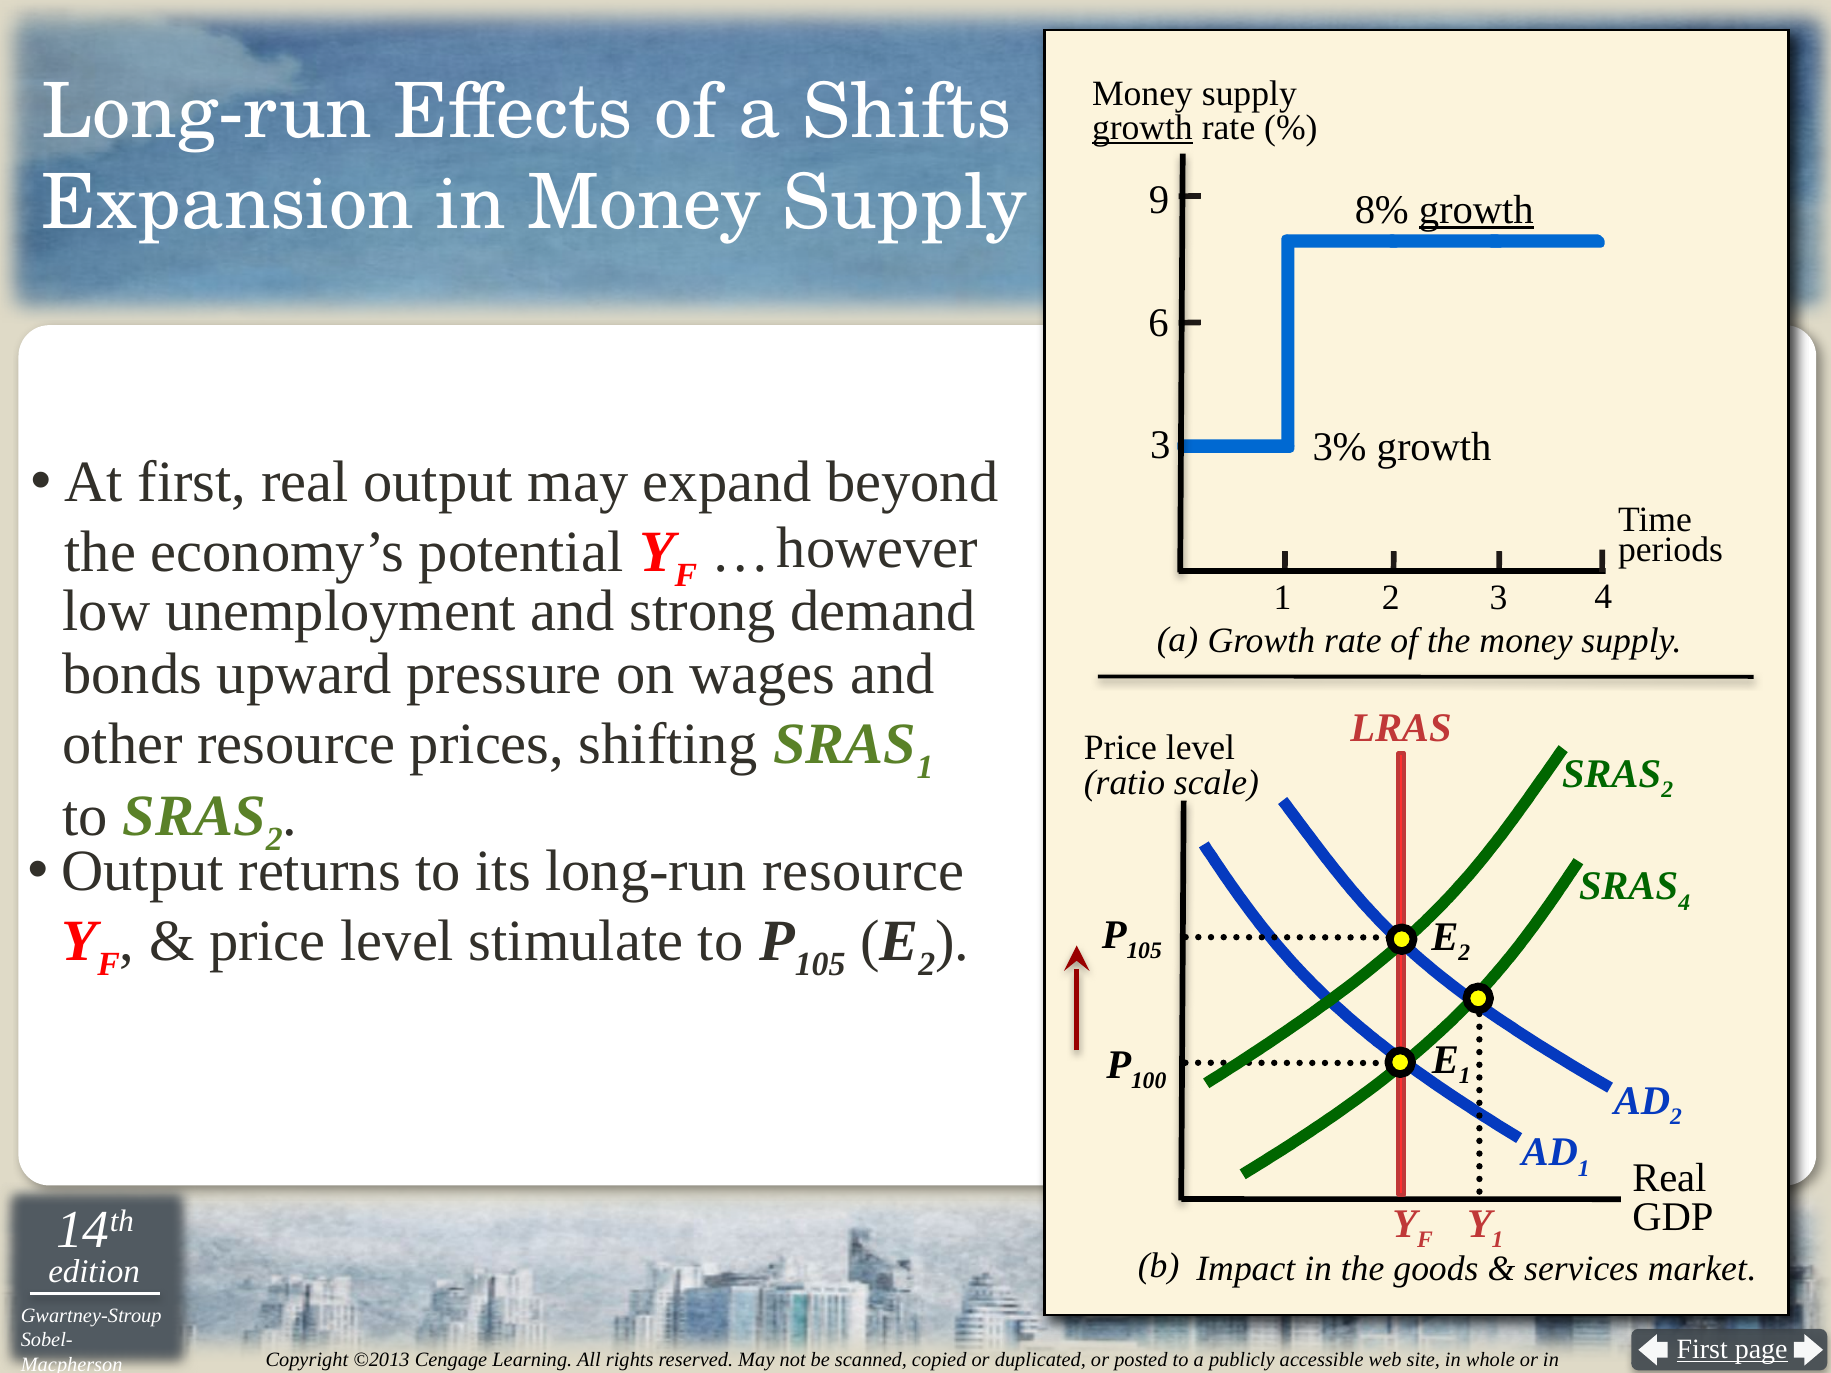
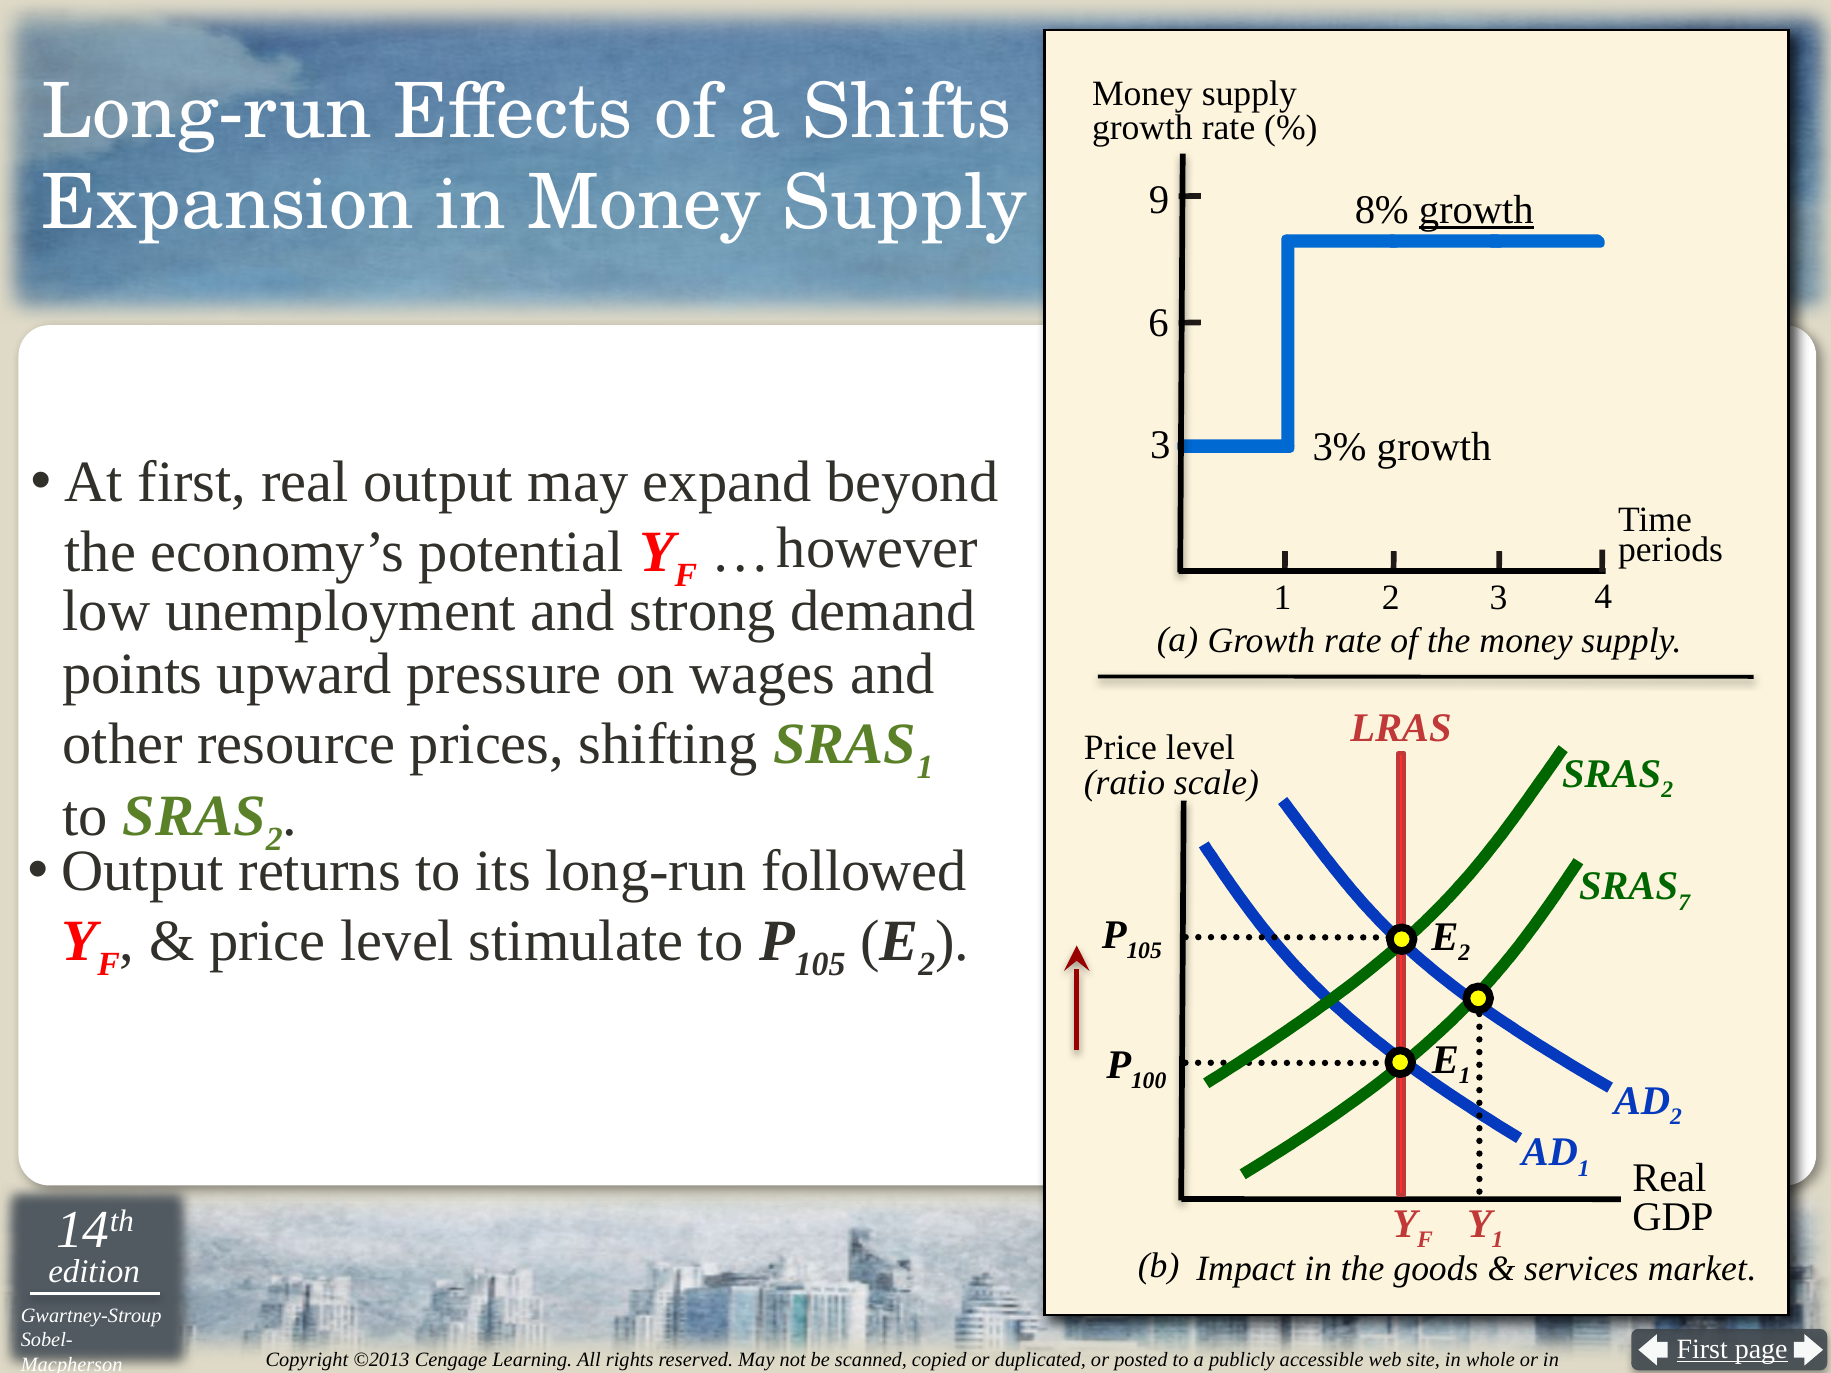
growth underline: present -> none (1142, 127)
bonds: bonds -> points (133, 675)
long-run resource: resource -> followed (864, 871)
4: 4 -> 7 (1684, 902)
